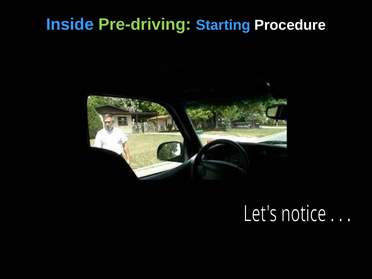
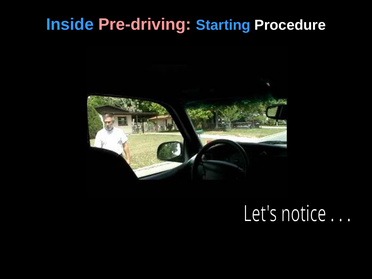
Pre-driving colour: light green -> pink (145, 24)
